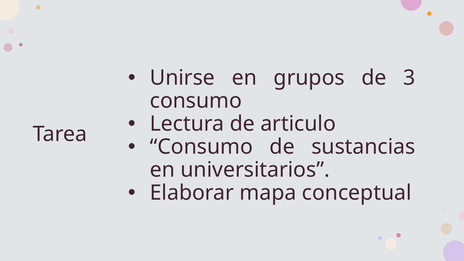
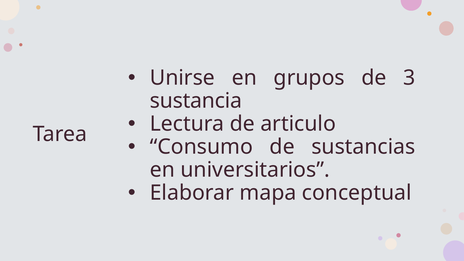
consumo: consumo -> sustancia (196, 101)
